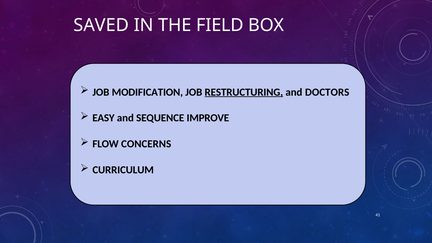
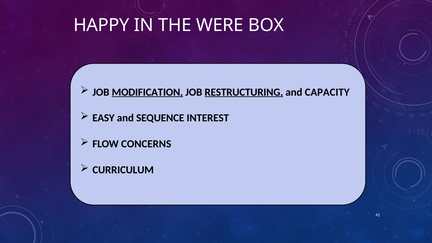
SAVED: SAVED -> HAPPY (101, 25)
FIELD: FIELD -> WERE (220, 25)
MODIFICATION underline: none -> present (147, 92)
DOCTORS: DOCTORS -> CAPACITY (327, 92)
IMPROVE: IMPROVE -> INTEREST (208, 118)
